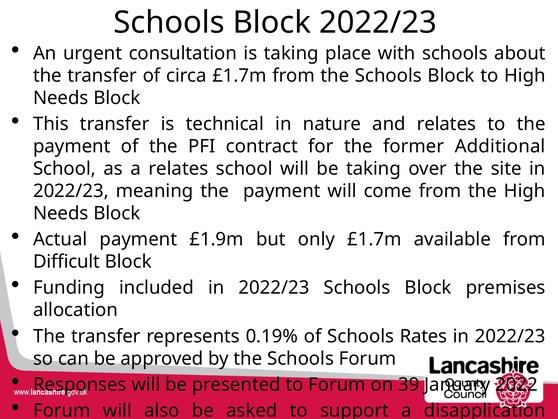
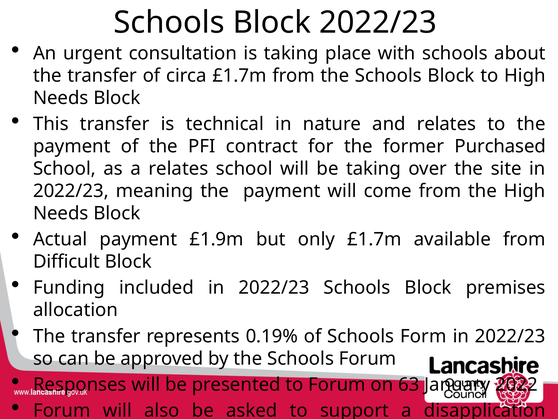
Additional: Additional -> Purchased (500, 146)
Rates: Rates -> Form (423, 336)
39: 39 -> 63 (409, 384)
